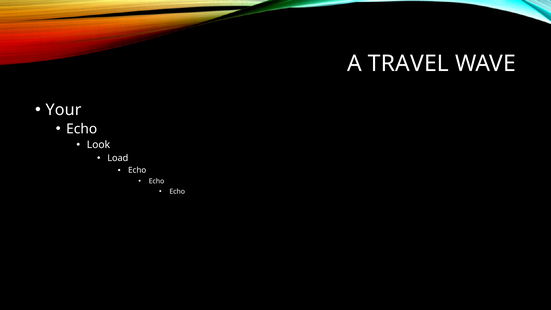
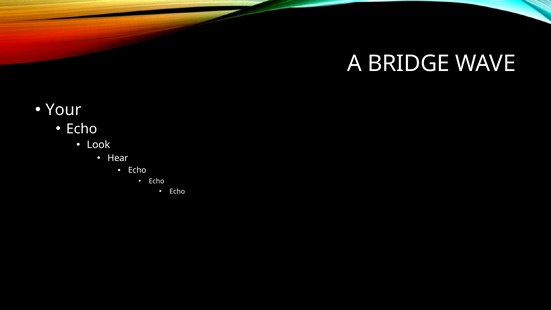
TRAVEL: TRAVEL -> BRIDGE (409, 64)
Load: Load -> Hear (118, 158)
